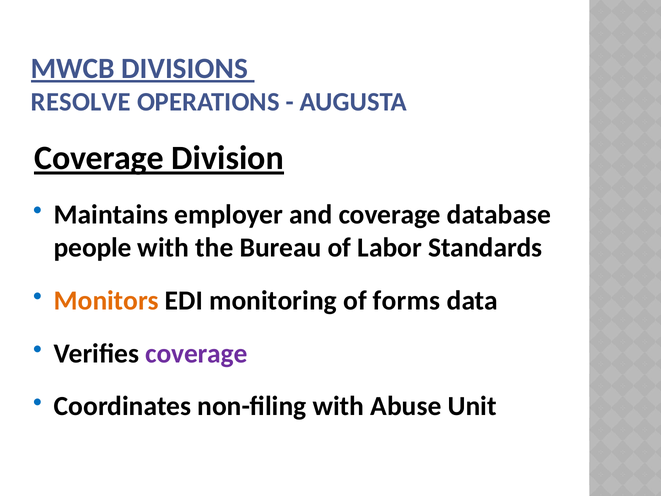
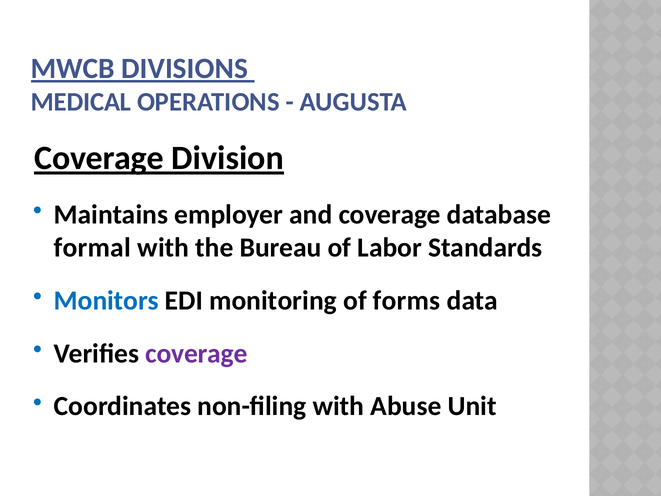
RESOLVE: RESOLVE -> MEDICAL (81, 102)
people: people -> formal (92, 248)
Monitors colour: orange -> blue (106, 300)
